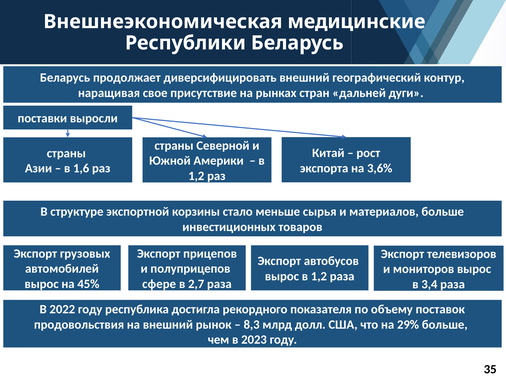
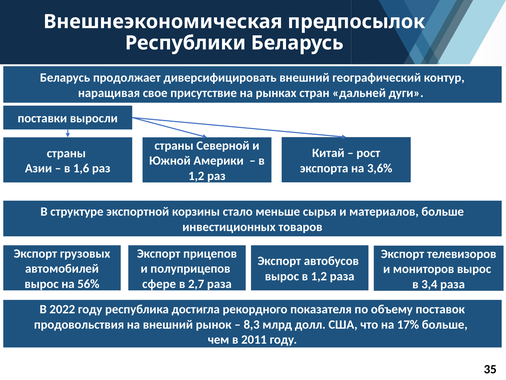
медицинские: медицинские -> предпосылок (356, 22)
45%: 45% -> 56% (88, 284)
29%: 29% -> 17% (408, 324)
2023: 2023 -> 2011 (254, 339)
